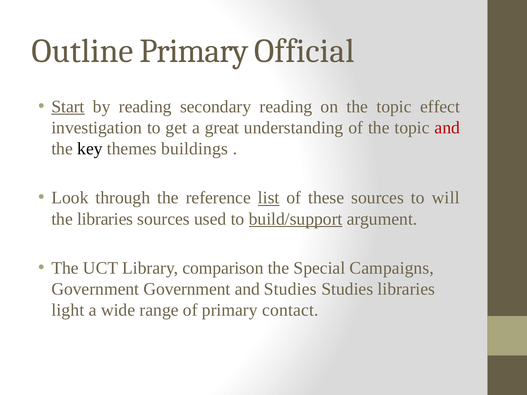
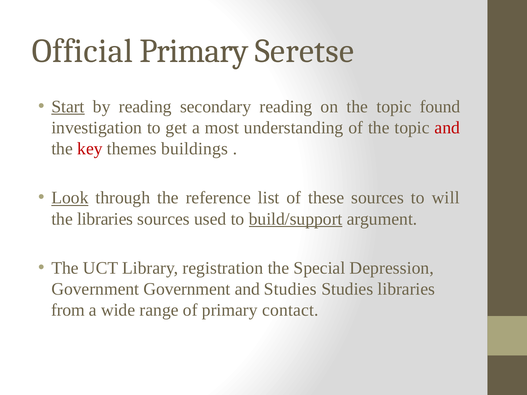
Outline: Outline -> Official (82, 51)
Official: Official -> Seretse (304, 51)
effect: effect -> found (440, 107)
great: great -> most (222, 128)
key colour: black -> red (90, 149)
Look underline: none -> present (70, 198)
list underline: present -> none (269, 198)
comparison: comparison -> registration (223, 268)
Campaigns: Campaigns -> Depression (392, 268)
light: light -> from (68, 310)
